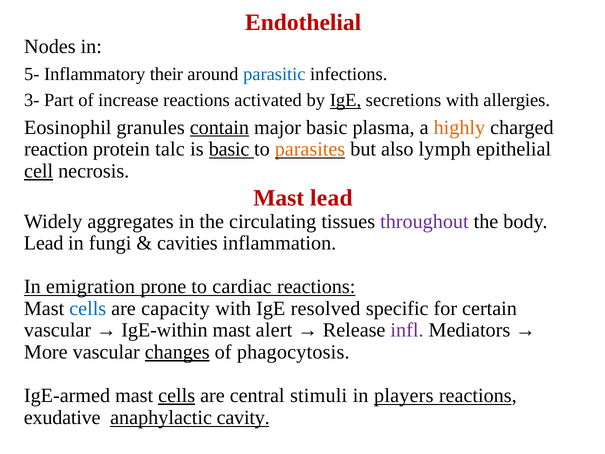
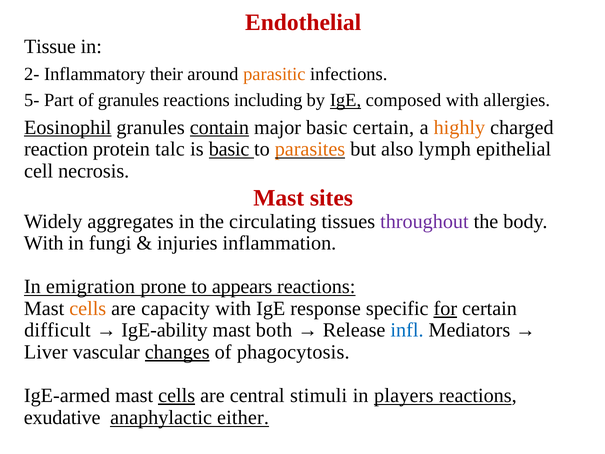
Nodes: Nodes -> Tissue (50, 47)
5-: 5- -> 2- (32, 74)
parasitic colour: blue -> orange (274, 74)
3-: 3- -> 5- (32, 100)
of increase: increase -> granules (129, 100)
activated: activated -> including (268, 100)
secretions: secretions -> composed (403, 100)
Eosinophil underline: none -> present (68, 127)
basic plasma: plasma -> certain (383, 127)
cell underline: present -> none (39, 171)
Mast lead: lead -> sites (331, 198)
Lead: Lead -> With (44, 243)
cavities: cavities -> injuries (187, 243)
cardiac: cardiac -> appears (242, 287)
cells colour: blue -> orange (88, 308)
resolved: resolved -> response (326, 308)
for underline: none -> present (445, 308)
vascular: vascular -> difficult (57, 330)
IgE-within: IgE-within -> IgE-ability (165, 330)
alert: alert -> both (274, 330)
infl colour: purple -> blue (407, 330)
More: More -> Liver (46, 352)
cavity: cavity -> either (243, 417)
